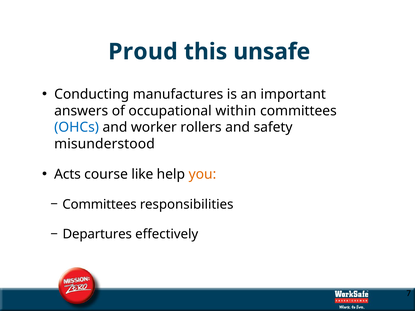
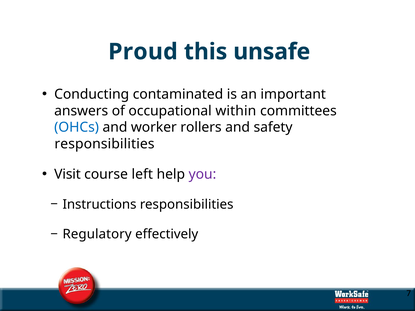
manufactures: manufactures -> contaminated (178, 94)
misunderstood: misunderstood -> responsibilities (104, 144)
Acts: Acts -> Visit (67, 175)
like: like -> left (142, 175)
you colour: orange -> purple (202, 175)
Committees: Committees -> Instructions (99, 205)
Departures: Departures -> Regulatory (97, 234)
